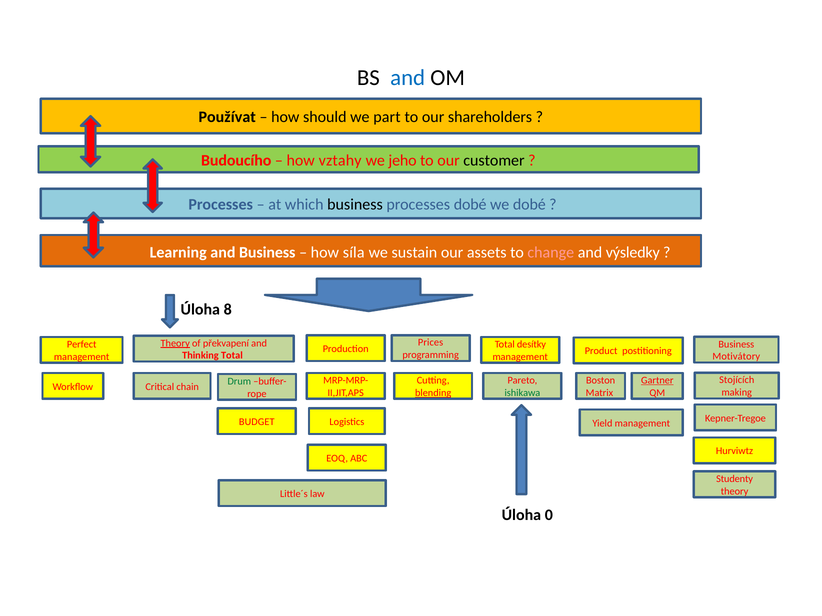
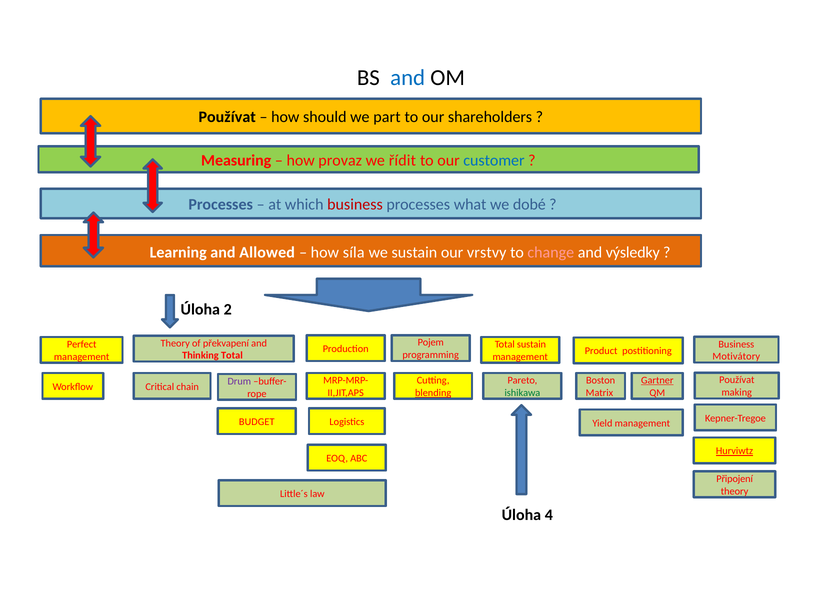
Budoucího: Budoucího -> Measuring (236, 161)
vztahy: vztahy -> provaz (340, 161)
jeho: jeho -> řídit (402, 161)
customer colour: black -> blue (494, 161)
business colour: black -> red (355, 205)
processes dobé: dobé -> what (470, 205)
and Business: Business -> Allowed (267, 253)
assets: assets -> vrstvy (487, 253)
8: 8 -> 2 (228, 310)
Prices: Prices -> Pojem (431, 343)
Theory underline: present -> none (175, 343)
Total desítky: desítky -> sustain (531, 345)
Stojících: Stojících -> Používat (737, 380)
Drum colour: green -> purple (239, 382)
Hurviwtz underline: none -> present (735, 451)
Studenty: Studenty -> Připojení (735, 479)
0: 0 -> 4 (549, 516)
